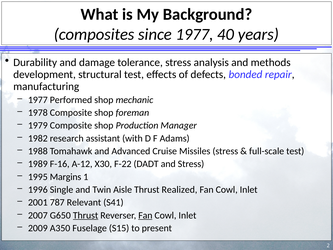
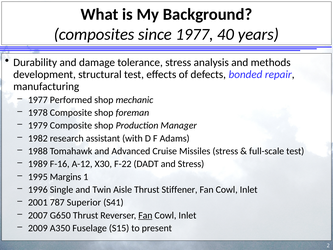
Realized: Realized -> Stiffener (180, 189)
Relevant: Relevant -> Superior (84, 202)
Thrust underline: present -> none (86, 215)
